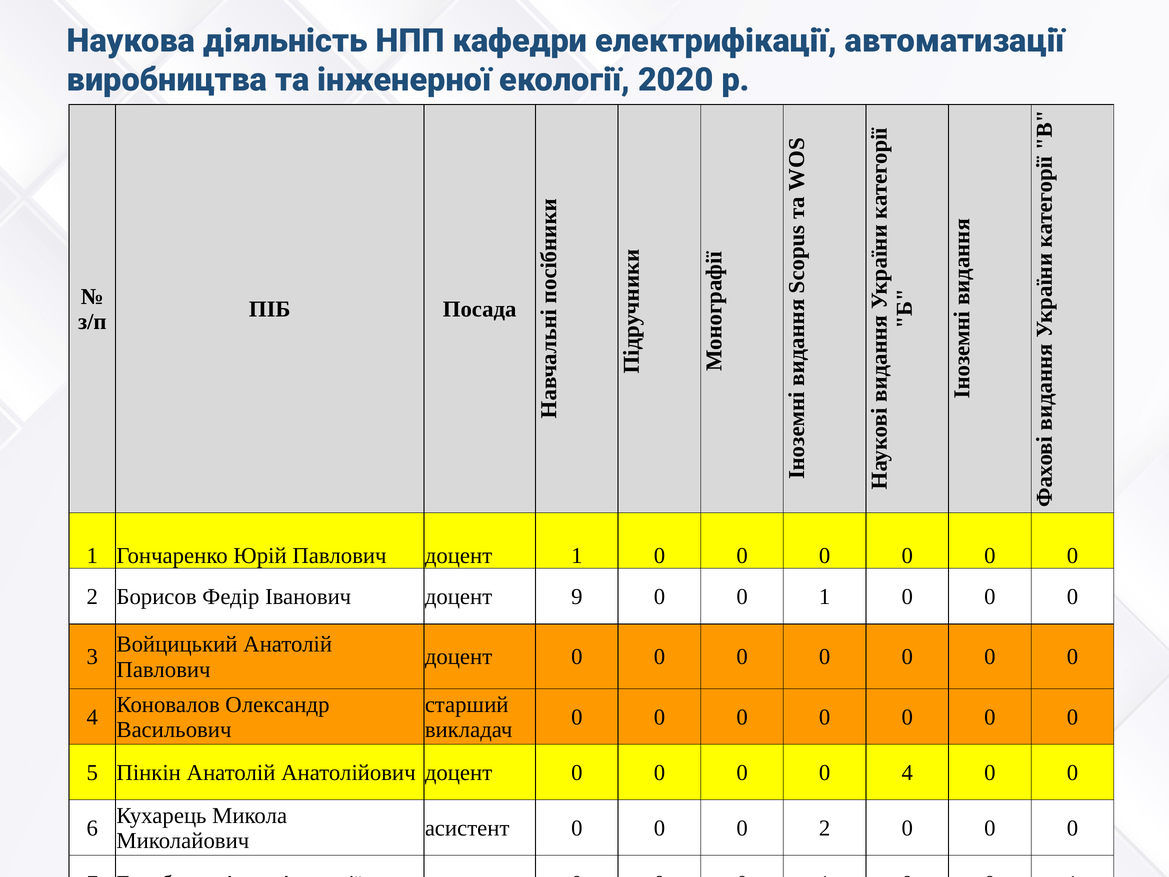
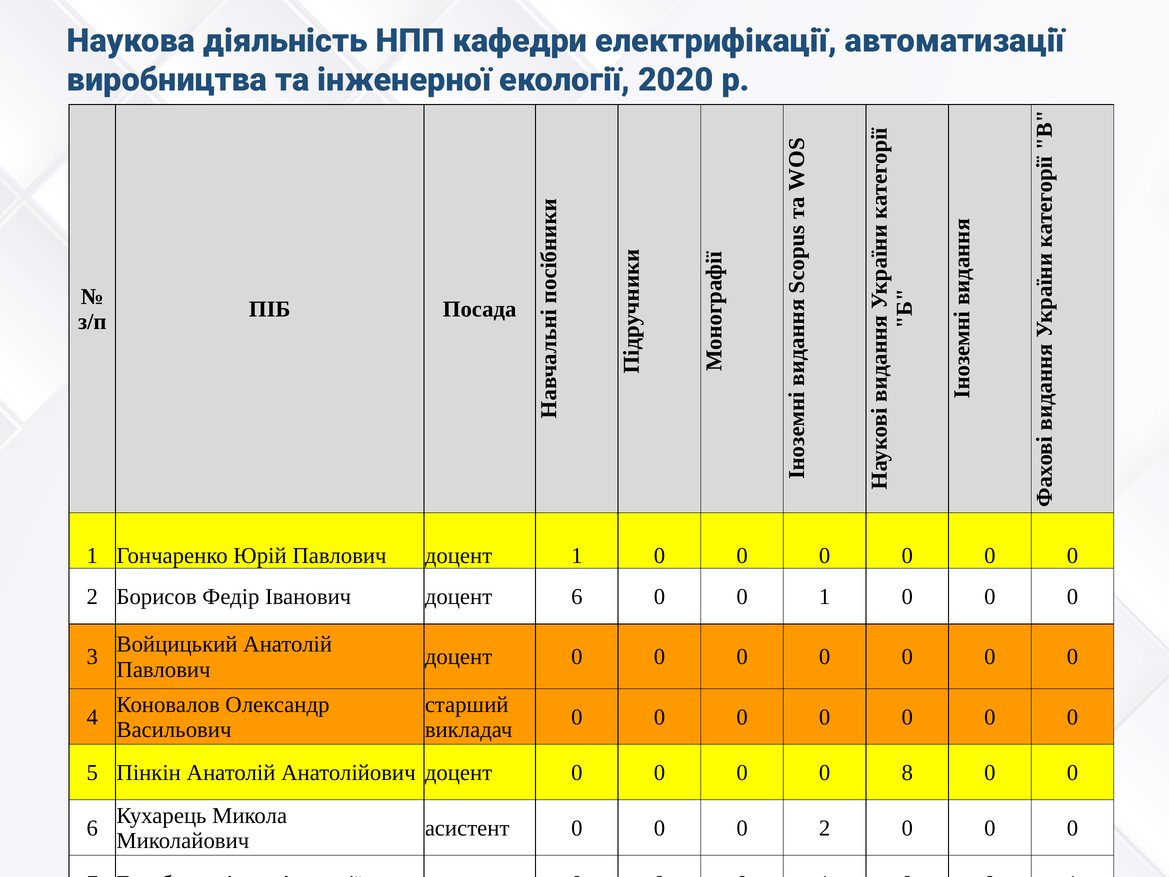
доцент 9: 9 -> 6 (577, 597)
4: 4 -> 8 (907, 772)
